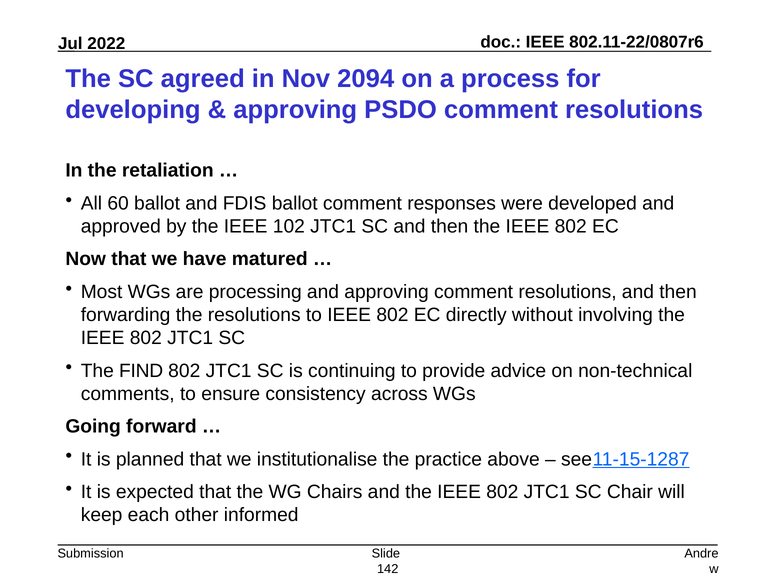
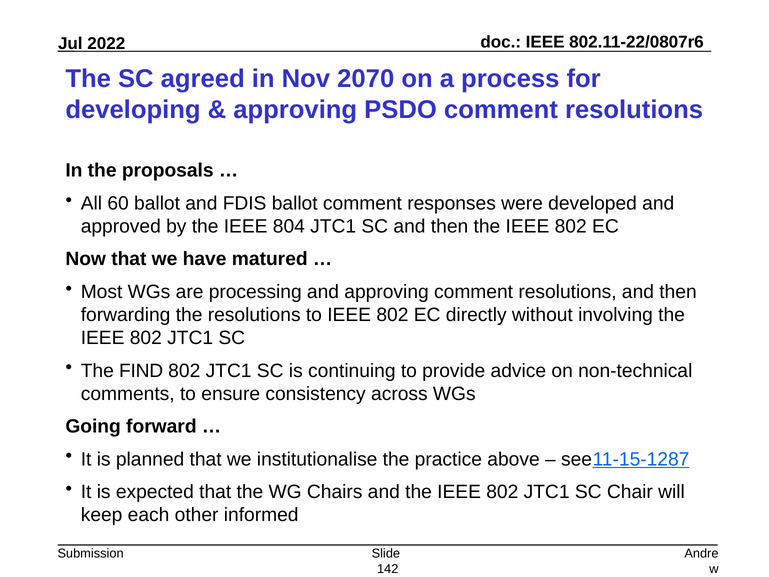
2094: 2094 -> 2070 (366, 79)
retaliation: retaliation -> proposals (168, 171)
102: 102 -> 804 (289, 226)
